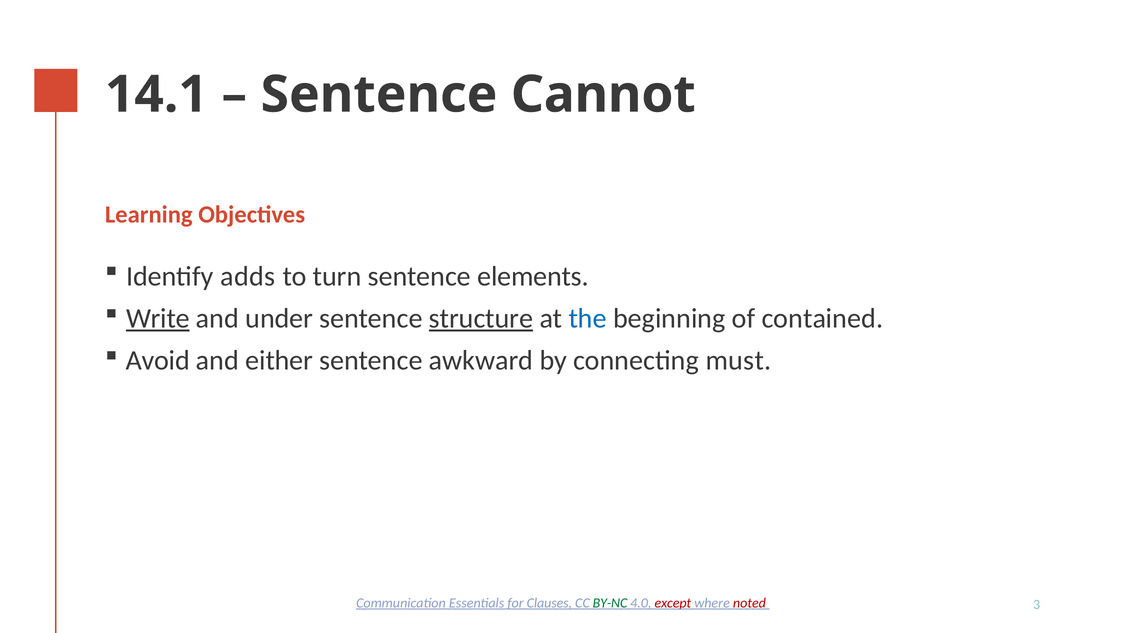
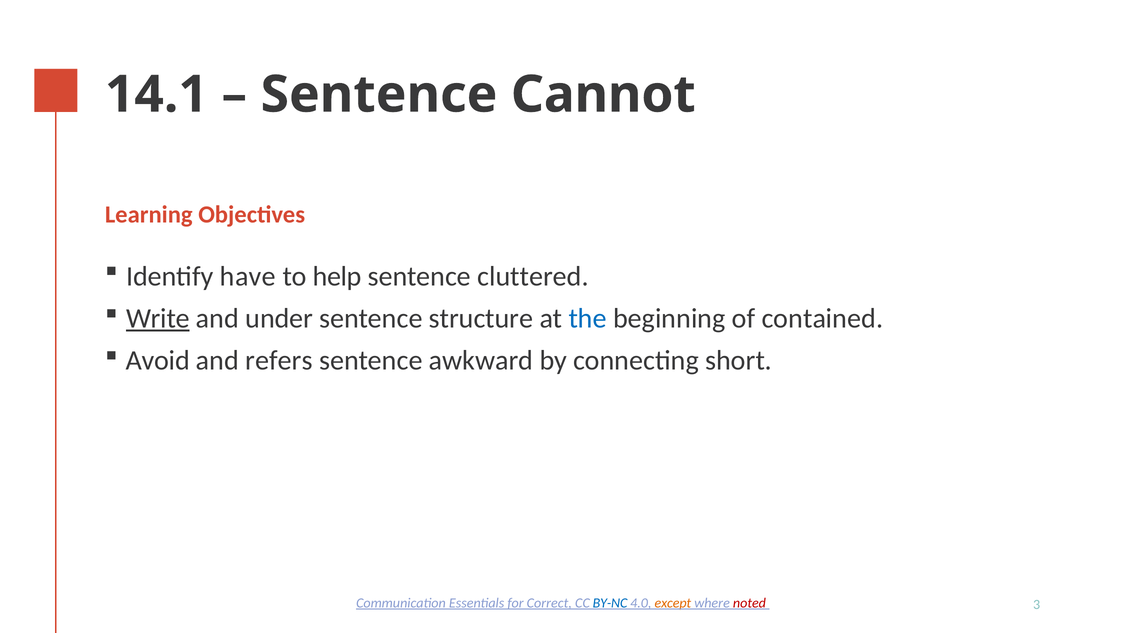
adds: adds -> have (248, 277)
turn: turn -> help (337, 277)
elements: elements -> cluttered (533, 277)
structure underline: present -> none (481, 319)
either: either -> refers (279, 361)
must: must -> short (739, 361)
Clauses: Clauses -> Correct (549, 603)
BY-NC colour: green -> blue (610, 603)
except colour: red -> orange (673, 603)
